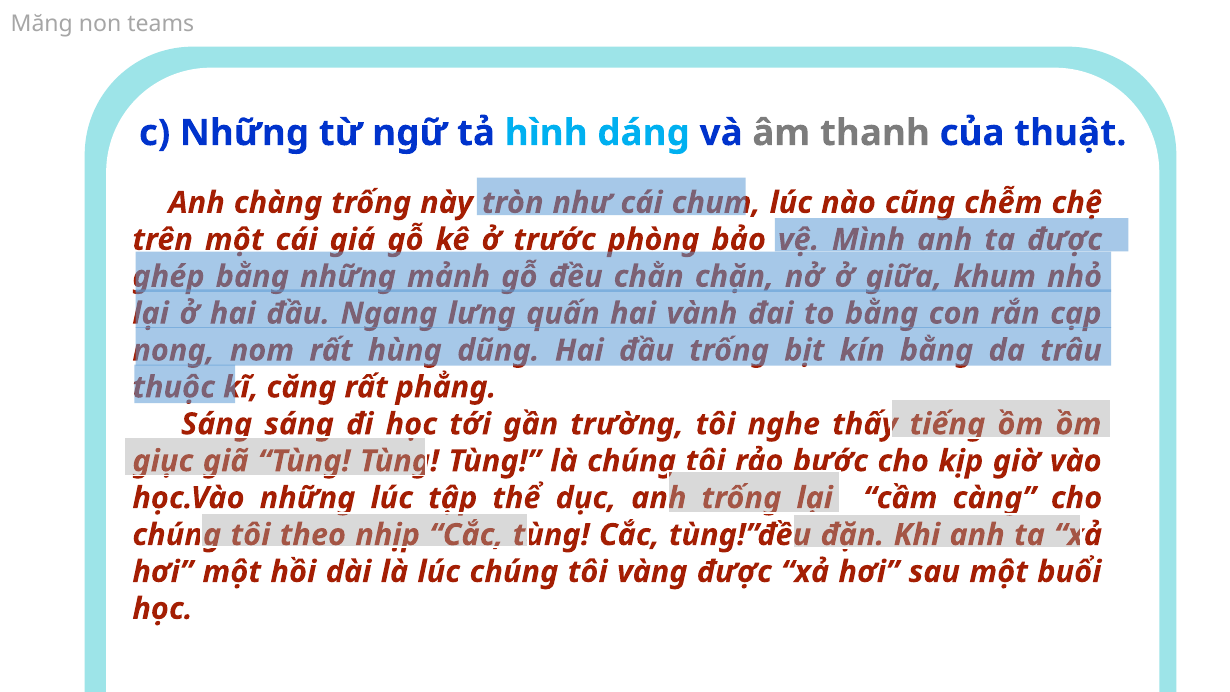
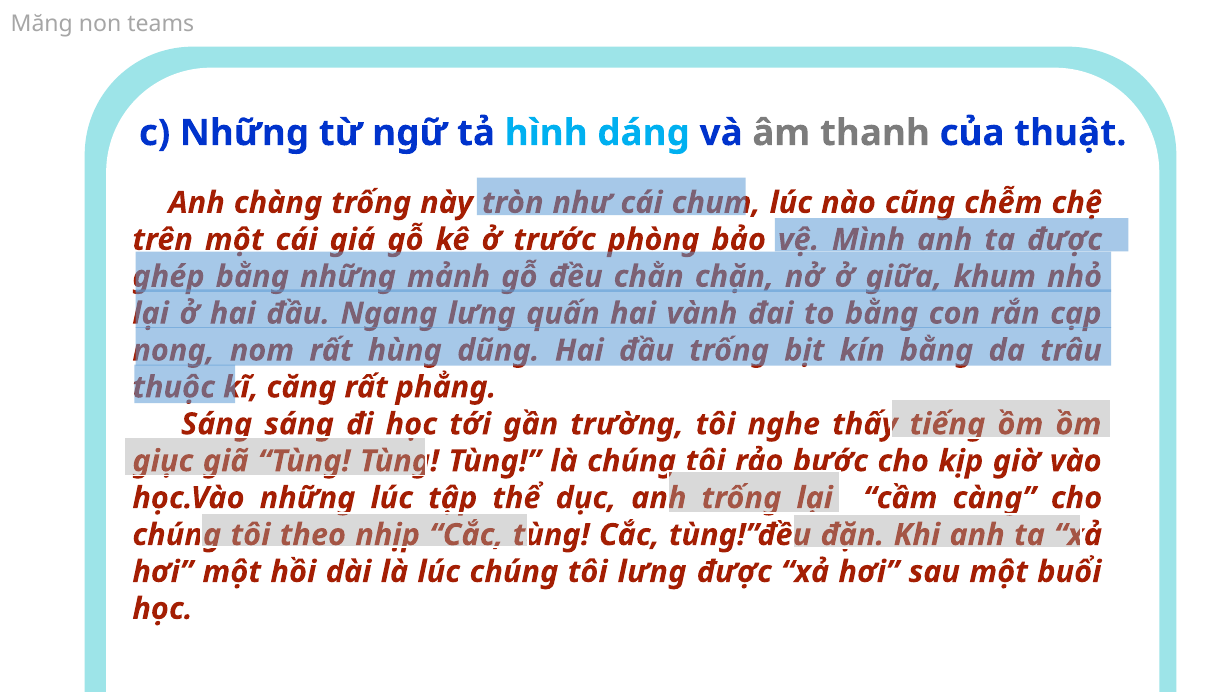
tôi vàng: vàng -> lưng (652, 572)
